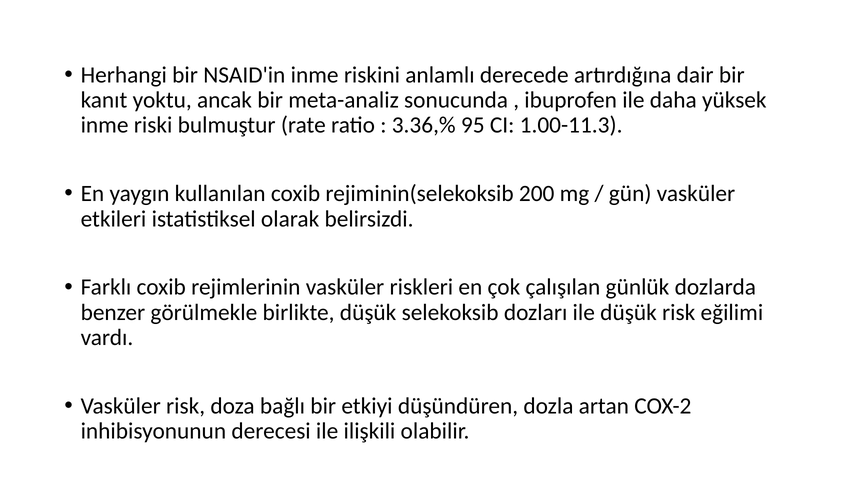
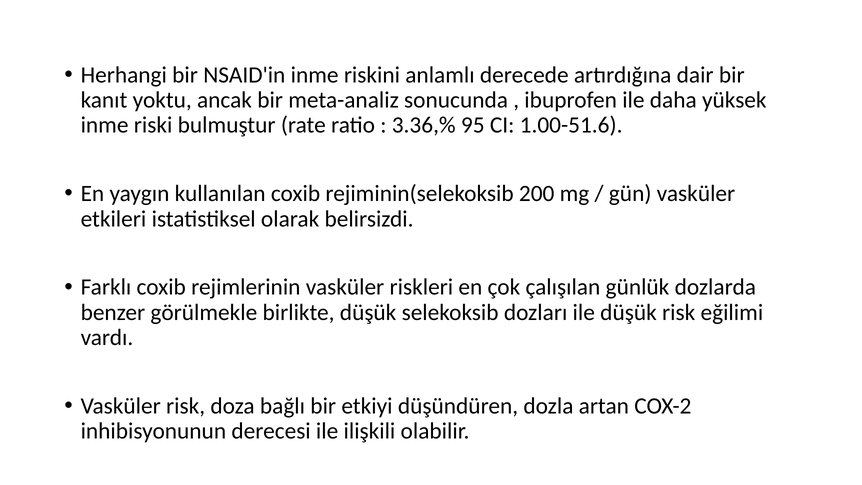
1.00-11.3: 1.00-11.3 -> 1.00-51.6 (571, 125)
